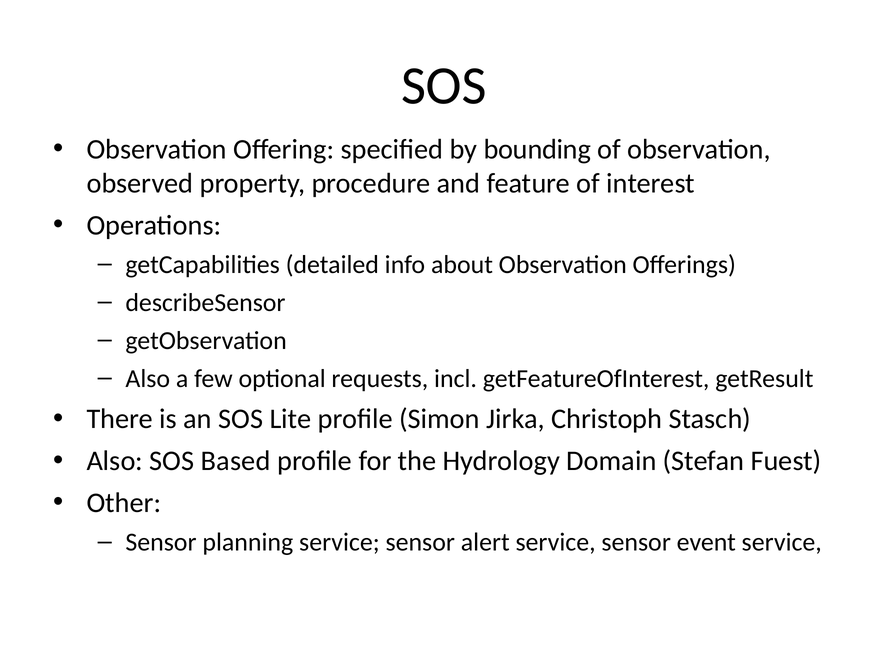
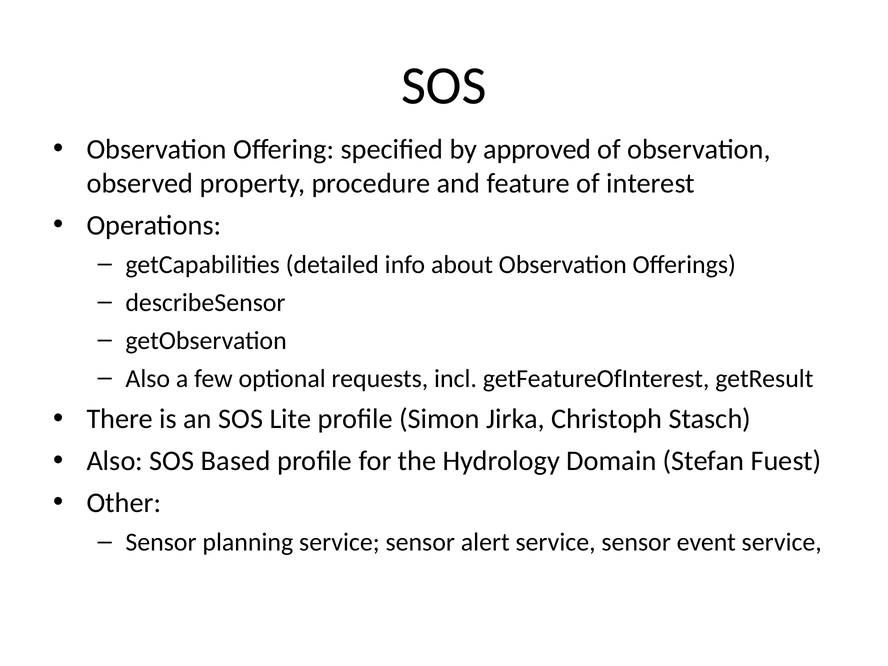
bounding: bounding -> approved (537, 149)
